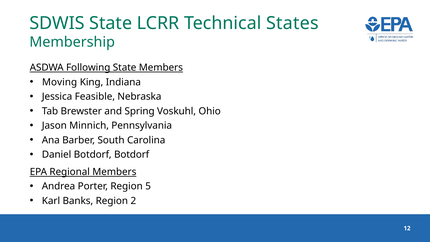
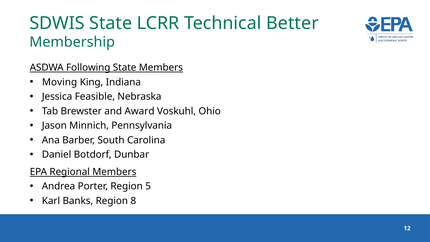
States: States -> Better (292, 23)
Spring: Spring -> Award (140, 111)
Botdorf Botdorf: Botdorf -> Dunbar (132, 155)
2: 2 -> 8 (133, 201)
